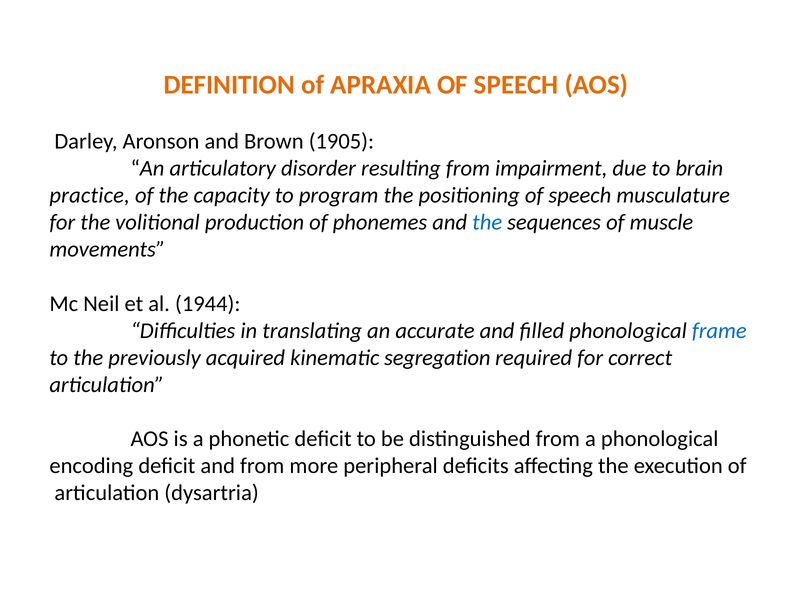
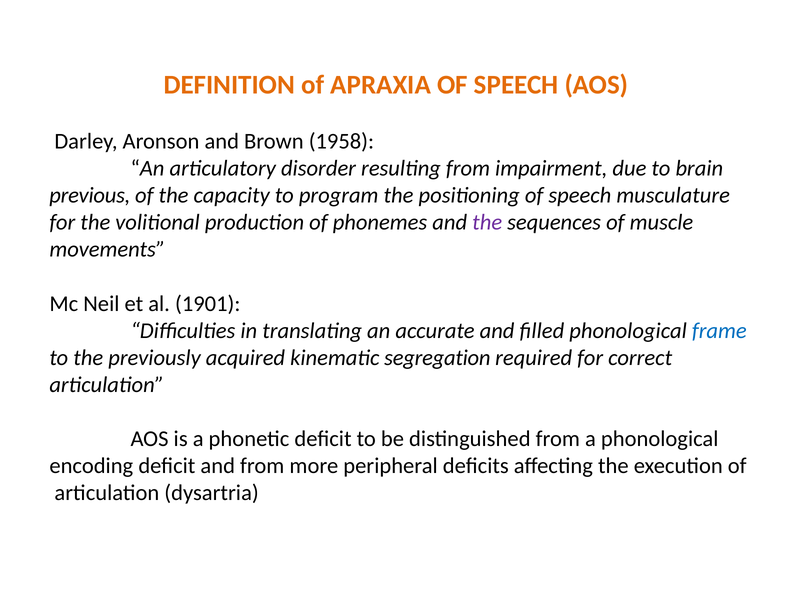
1905: 1905 -> 1958 (341, 141)
practice: practice -> previous (90, 196)
the colour: blue -> purple (487, 223)
1944: 1944 -> 1901 (208, 304)
